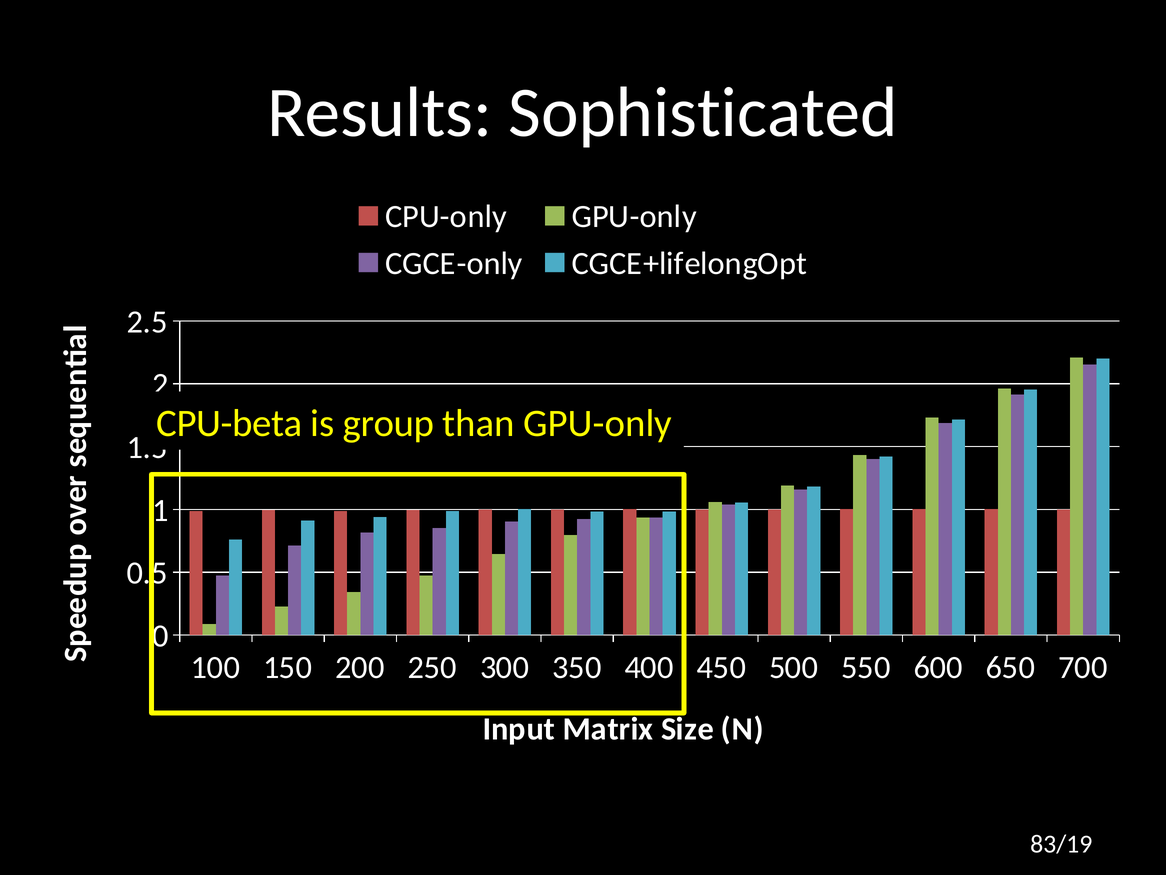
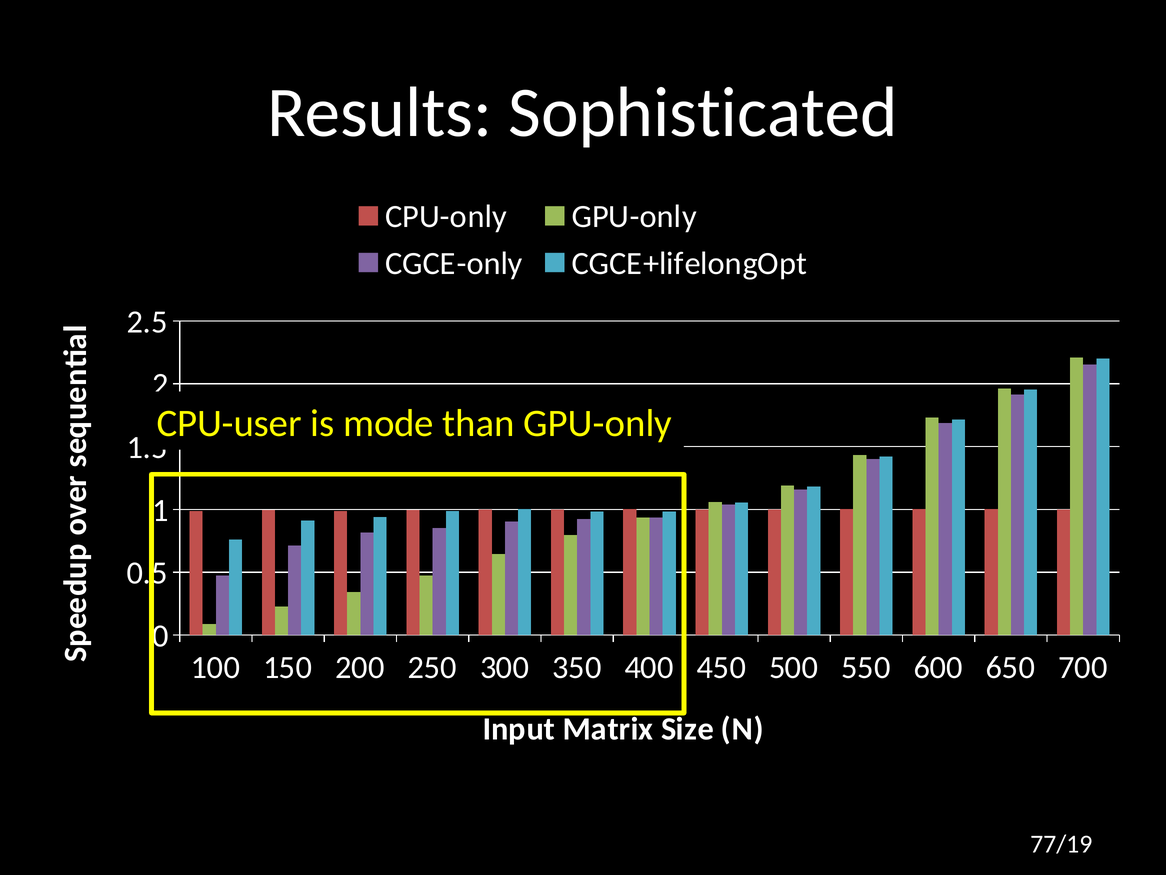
CPU-beta: CPU-beta -> CPU-user (229, 423)
group: group -> mode (389, 423)
83/19: 83/19 -> 77/19 (1061, 844)
